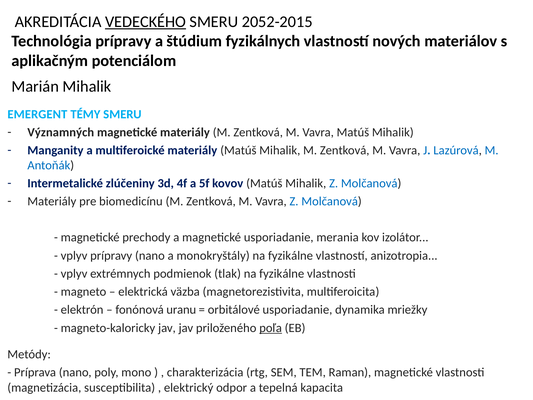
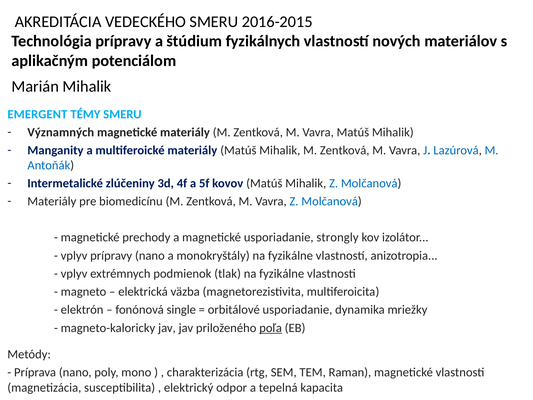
VEDECKÉHO underline: present -> none (146, 22)
2052-2015: 2052-2015 -> 2016-2015 (277, 22)
merania: merania -> strongly (338, 237)
uranu: uranu -> single (181, 310)
